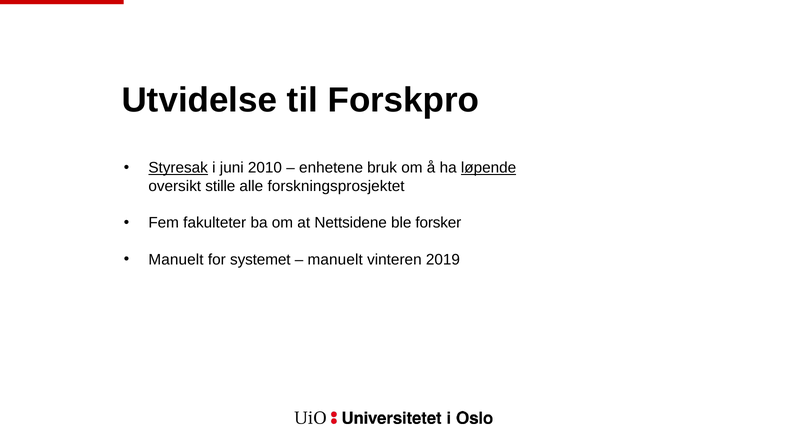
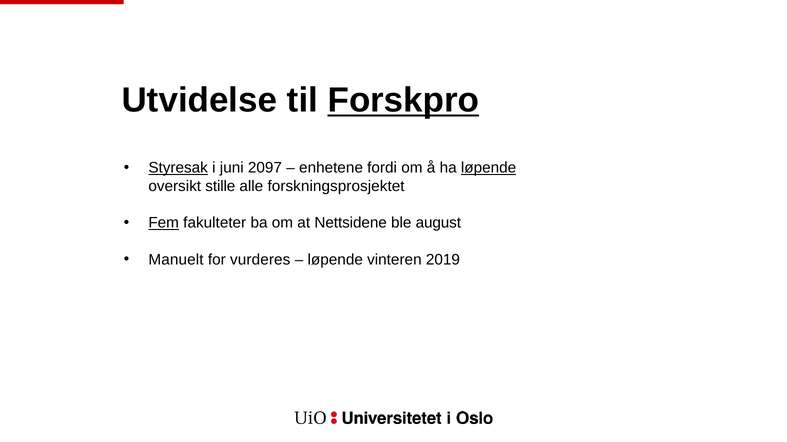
Forskpro underline: none -> present (403, 101)
2010: 2010 -> 2097 (265, 168)
bruk: bruk -> fordi (382, 168)
Fem underline: none -> present (164, 223)
forsker: forsker -> august (438, 223)
systemet: systemet -> vurderes (260, 260)
manuelt: manuelt -> løpende (335, 260)
